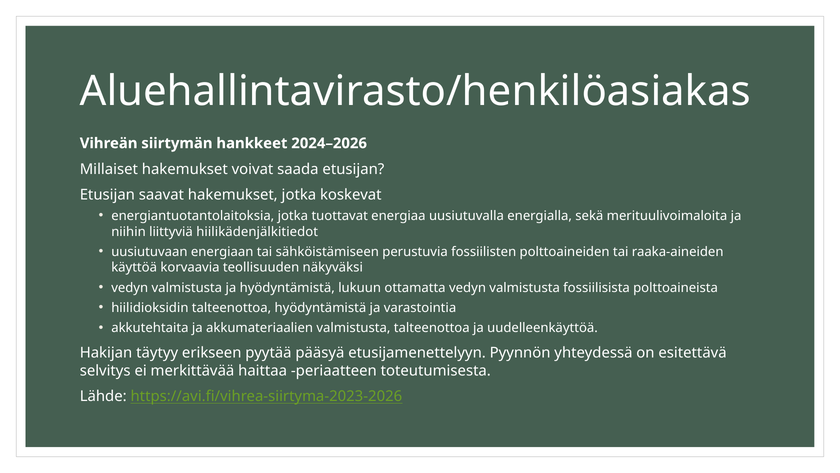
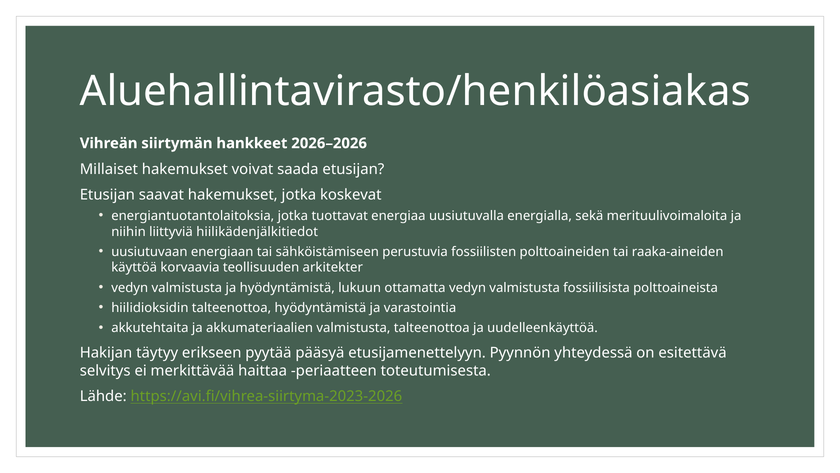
2024–2026: 2024–2026 -> 2026–2026 (329, 143)
näkyväksi: näkyväksi -> arkitekter (333, 267)
